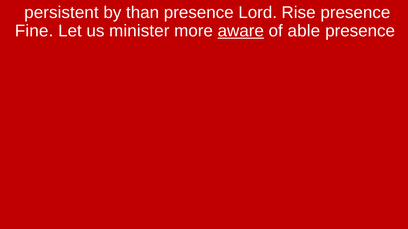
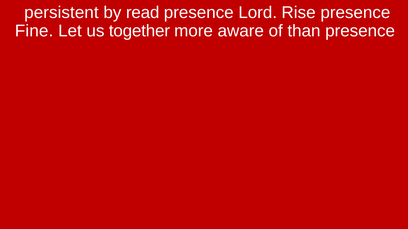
than: than -> read (143, 13)
minister: minister -> together (139, 31)
aware underline: present -> none (241, 31)
able: able -> than (304, 31)
